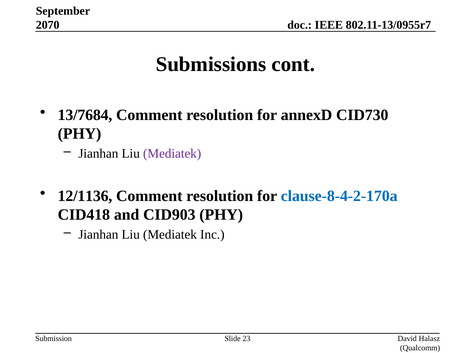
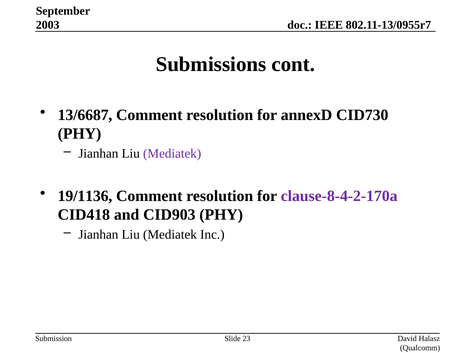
2070: 2070 -> 2003 (48, 25)
13/7684: 13/7684 -> 13/6687 (85, 115)
12/1136: 12/1136 -> 19/1136 (85, 196)
clause-8-4-2-170a colour: blue -> purple (339, 196)
